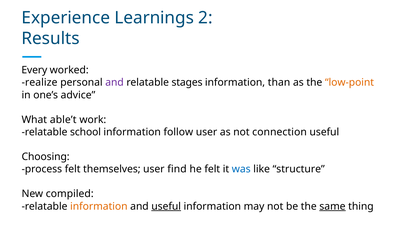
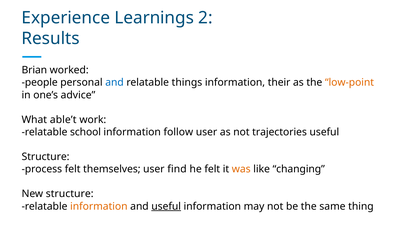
Every: Every -> Brian (34, 70)
realize: realize -> people (40, 82)
and colour: purple -> blue (114, 82)
stages: stages -> things (187, 82)
than: than -> their (279, 82)
connection: connection -> trajectories (280, 132)
Choosing: Choosing -> Structure (46, 157)
was colour: blue -> orange (241, 169)
structure: structure -> changing (299, 169)
New compiled: compiled -> structure (70, 194)
same underline: present -> none (332, 206)
